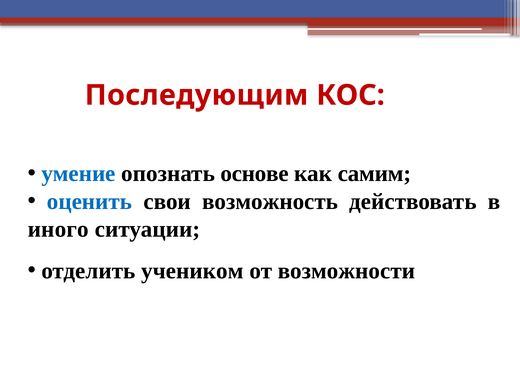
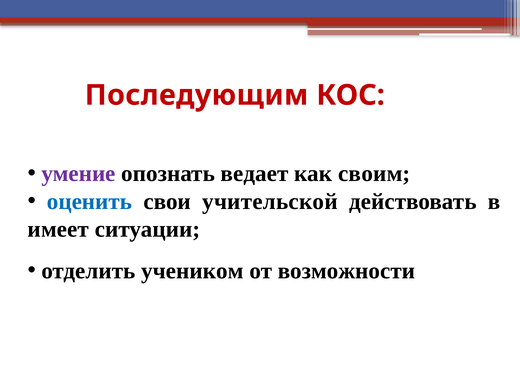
умение colour: blue -> purple (78, 174)
основе: основе -> ведает (255, 174)
самим: самим -> своим (374, 174)
возможность: возможность -> учительской (270, 201)
иного: иного -> имеет (58, 229)
